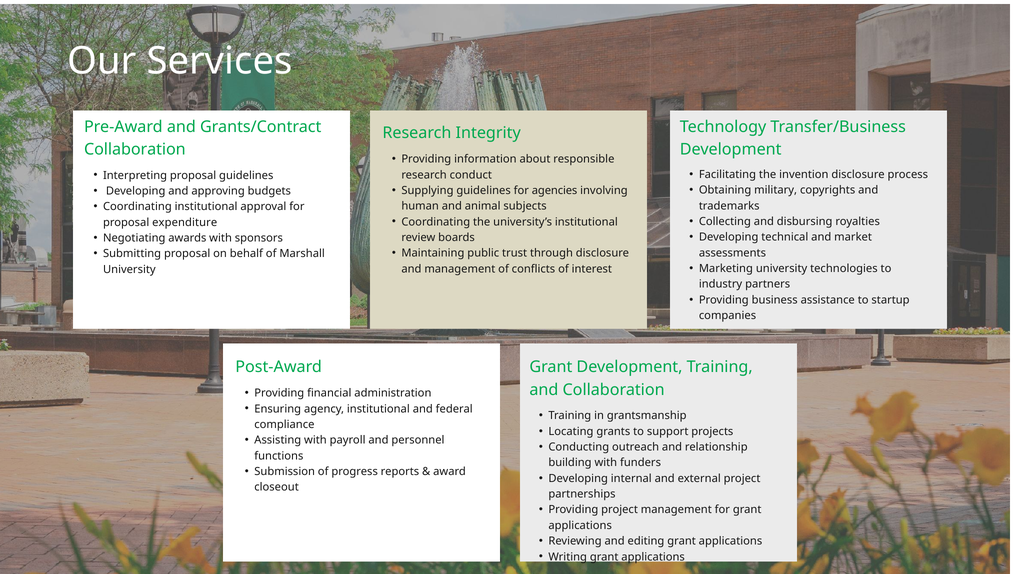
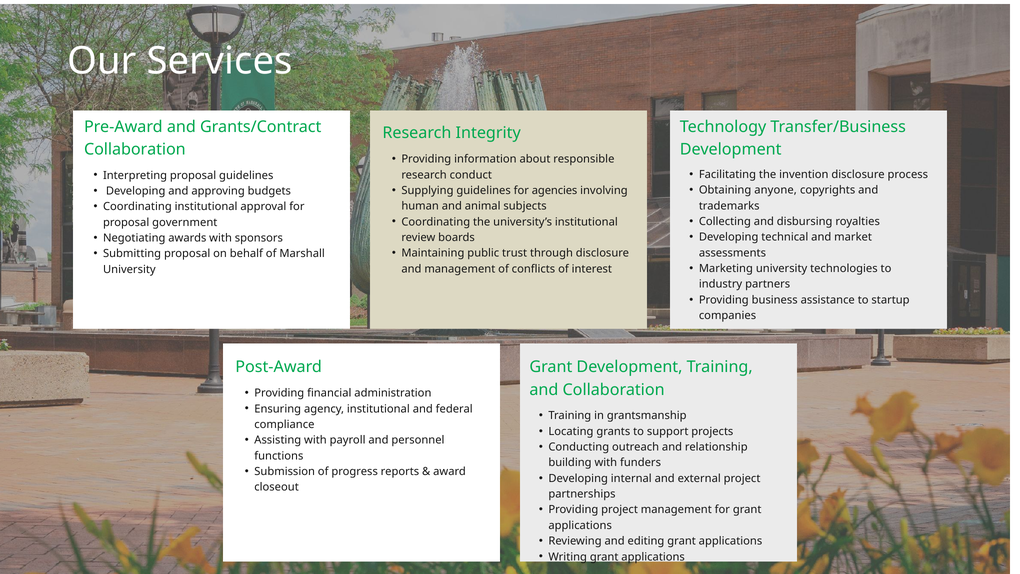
military: military -> anyone (776, 190)
expenditure: expenditure -> government (185, 222)
